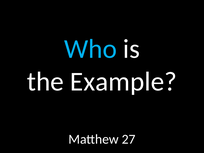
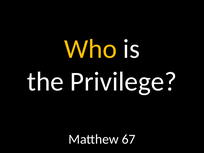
Who colour: light blue -> yellow (90, 49)
Example: Example -> Privilege (123, 82)
27: 27 -> 67 (129, 139)
